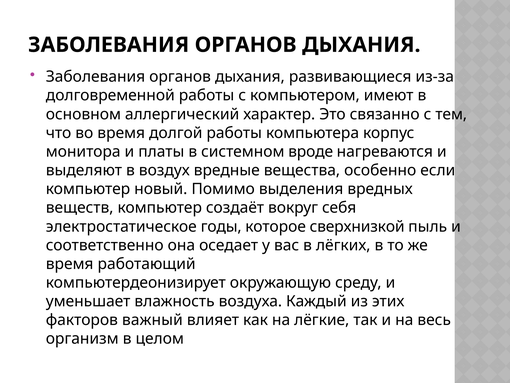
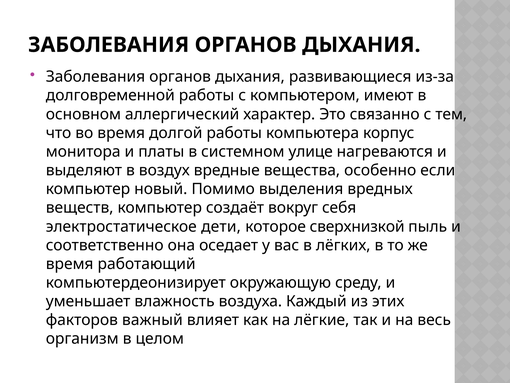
вроде: вроде -> улице (311, 151)
годы: годы -> дети (221, 226)
